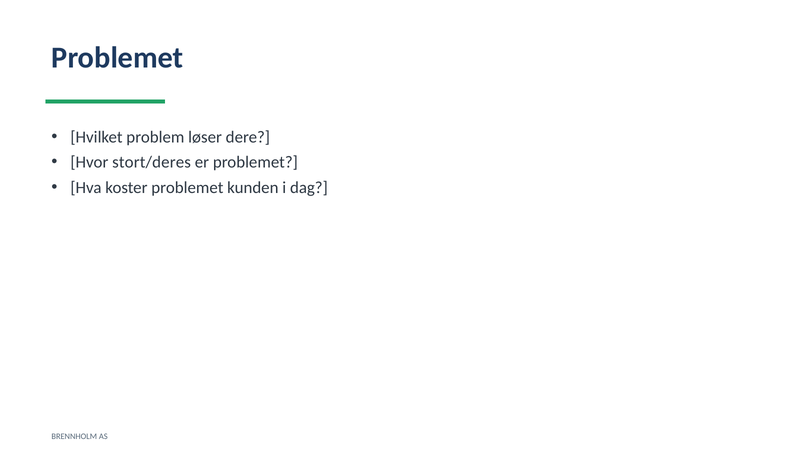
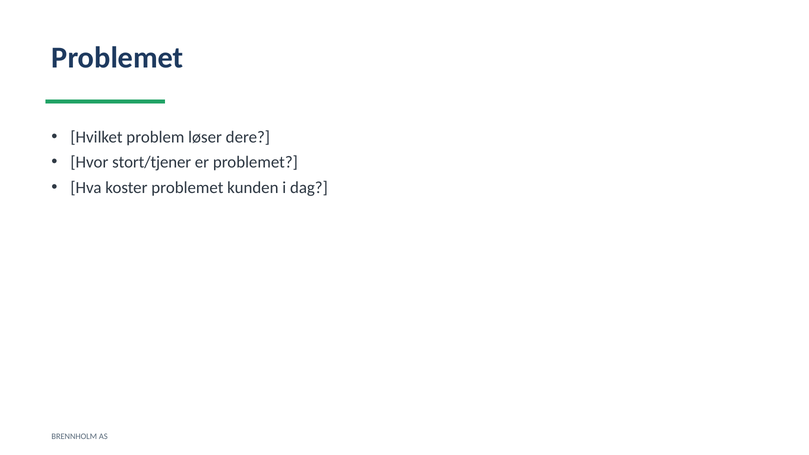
stort/deres: stort/deres -> stort/tjener (152, 162)
